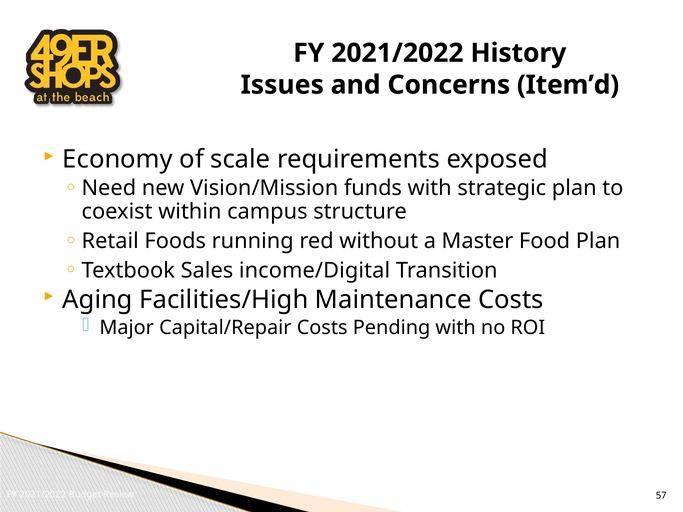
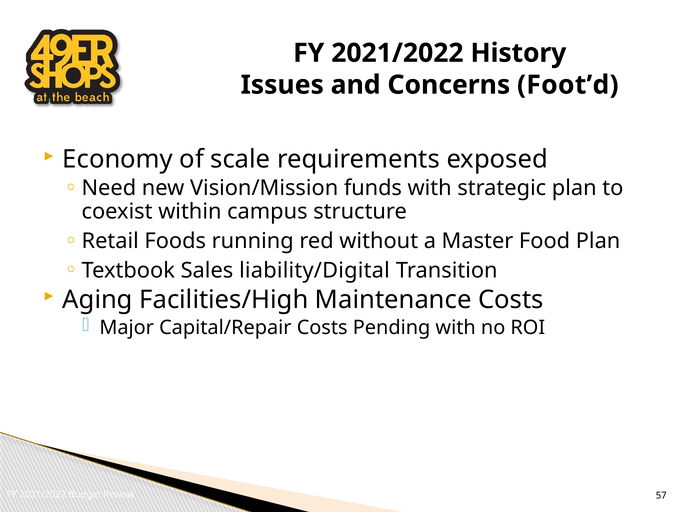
Item’d: Item’d -> Foot’d (568, 85)
income/Digital: income/Digital -> liability/Digital (314, 271)
